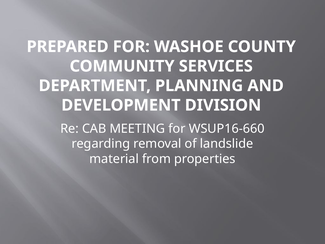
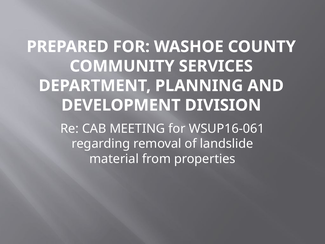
WSUP16-660: WSUP16-660 -> WSUP16-061 (227, 128)
